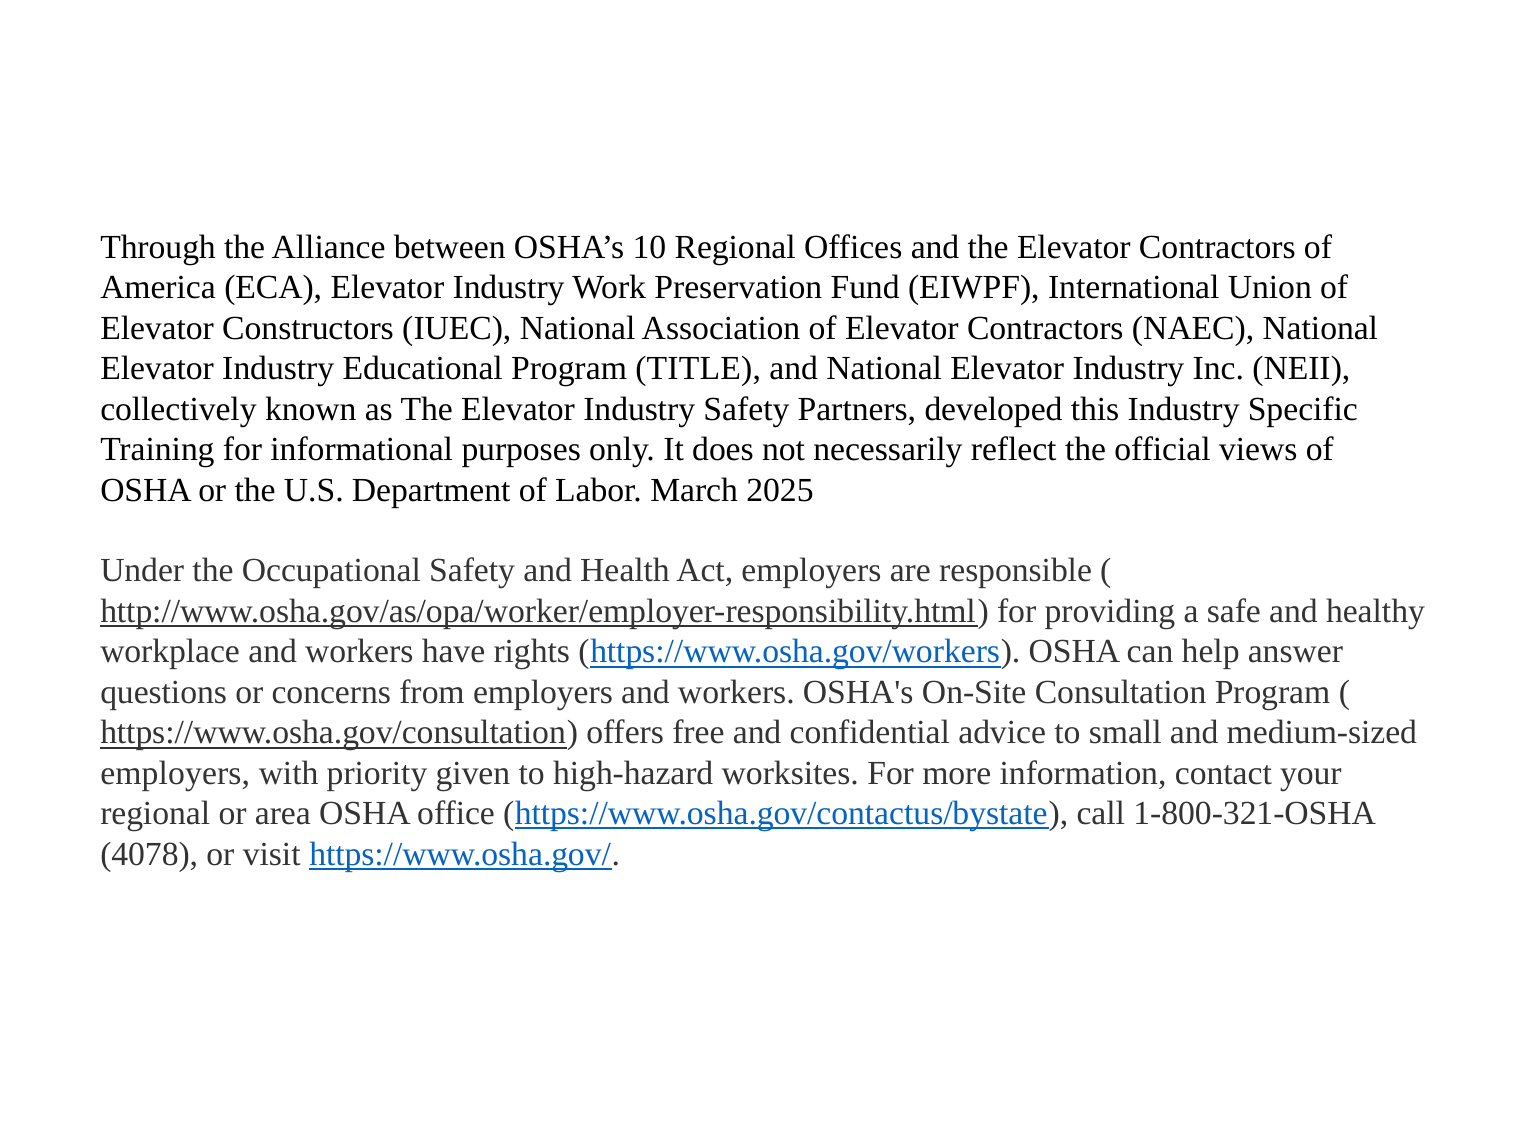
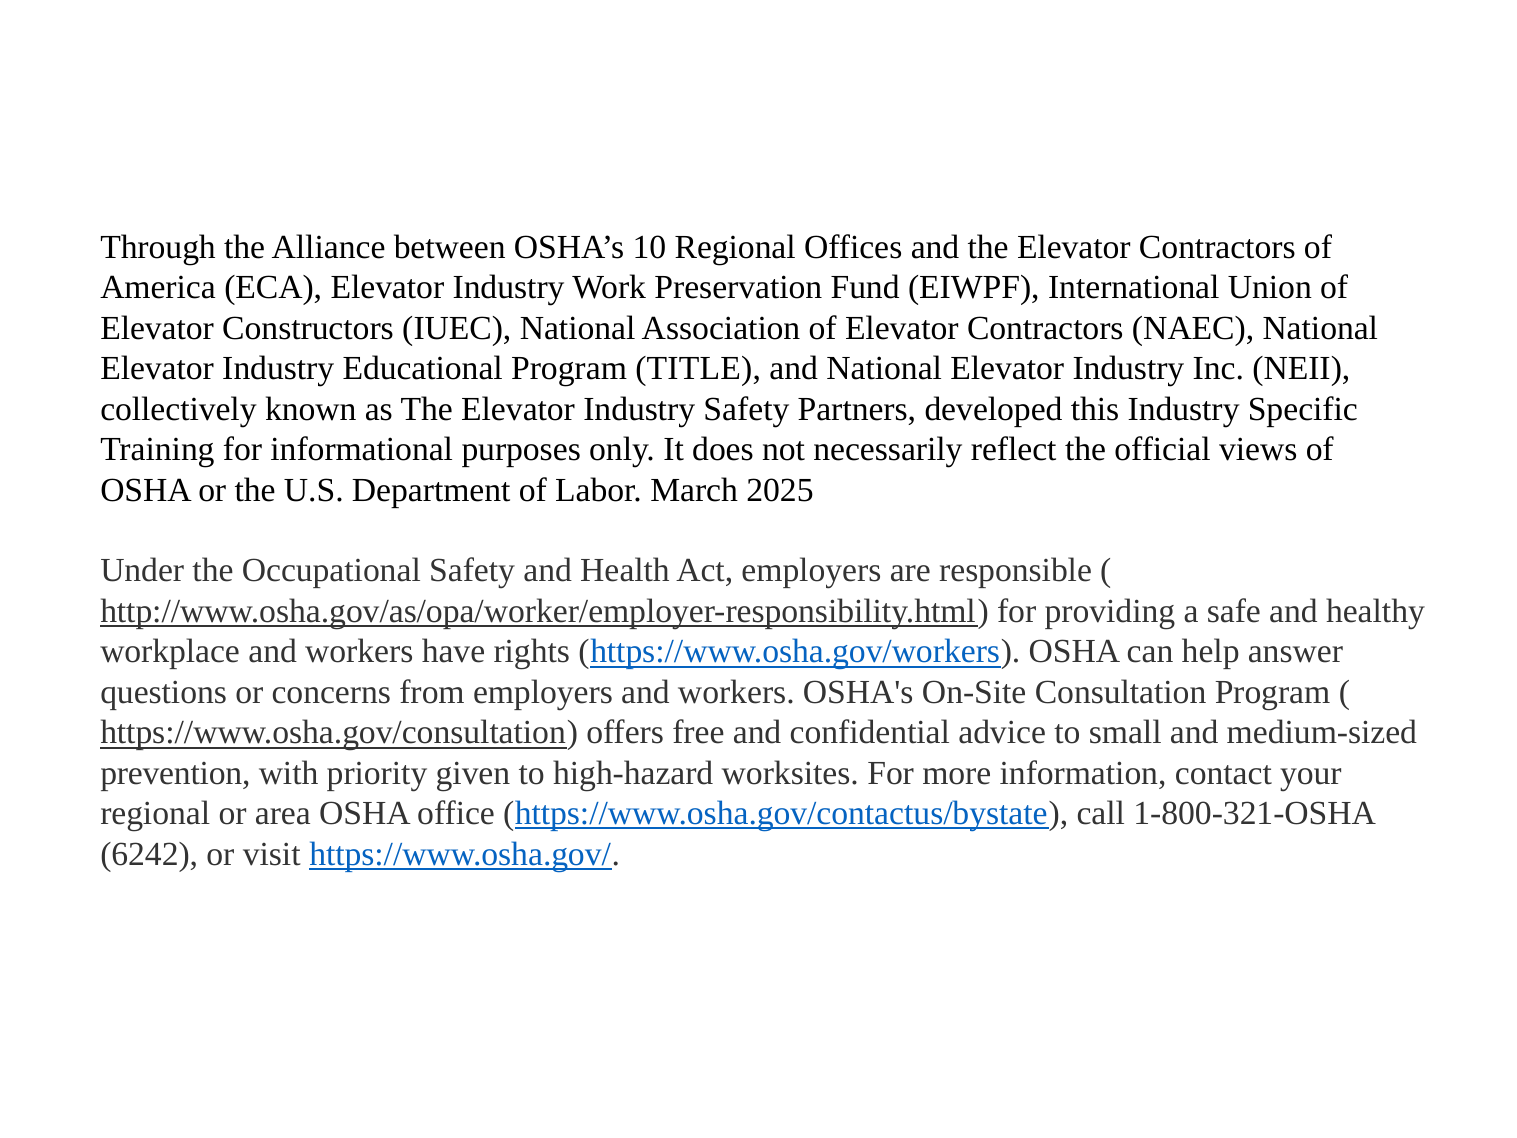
employers: employers -> prevention (175, 773)
4078: 4078 -> 6242 (149, 854)
